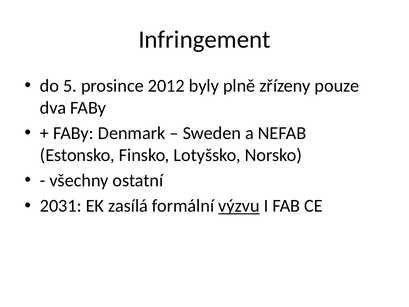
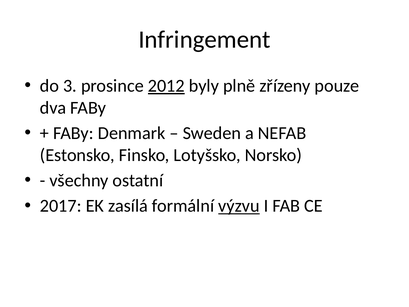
5: 5 -> 3 (70, 86)
2012 underline: none -> present (166, 86)
2031: 2031 -> 2017 (61, 206)
